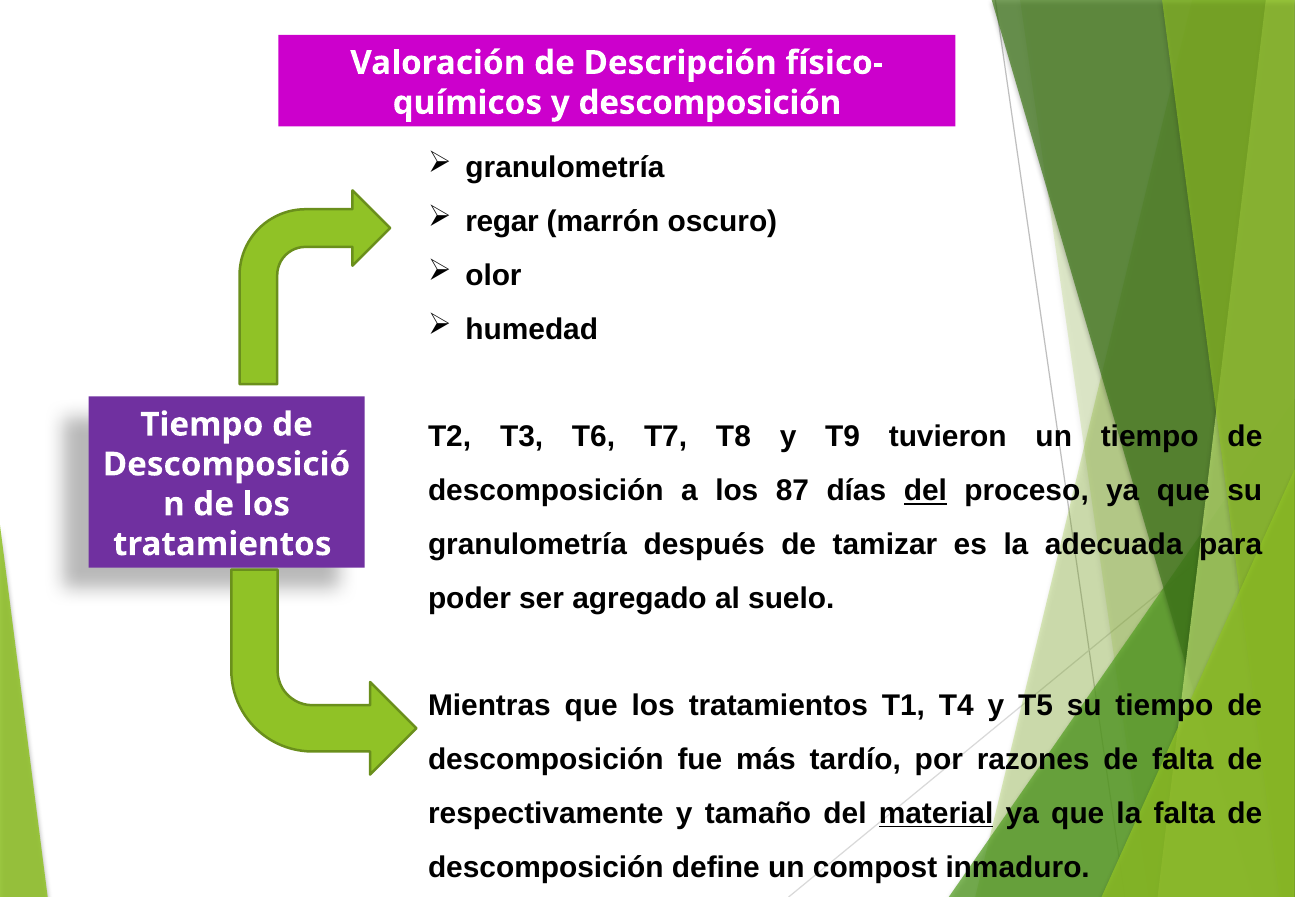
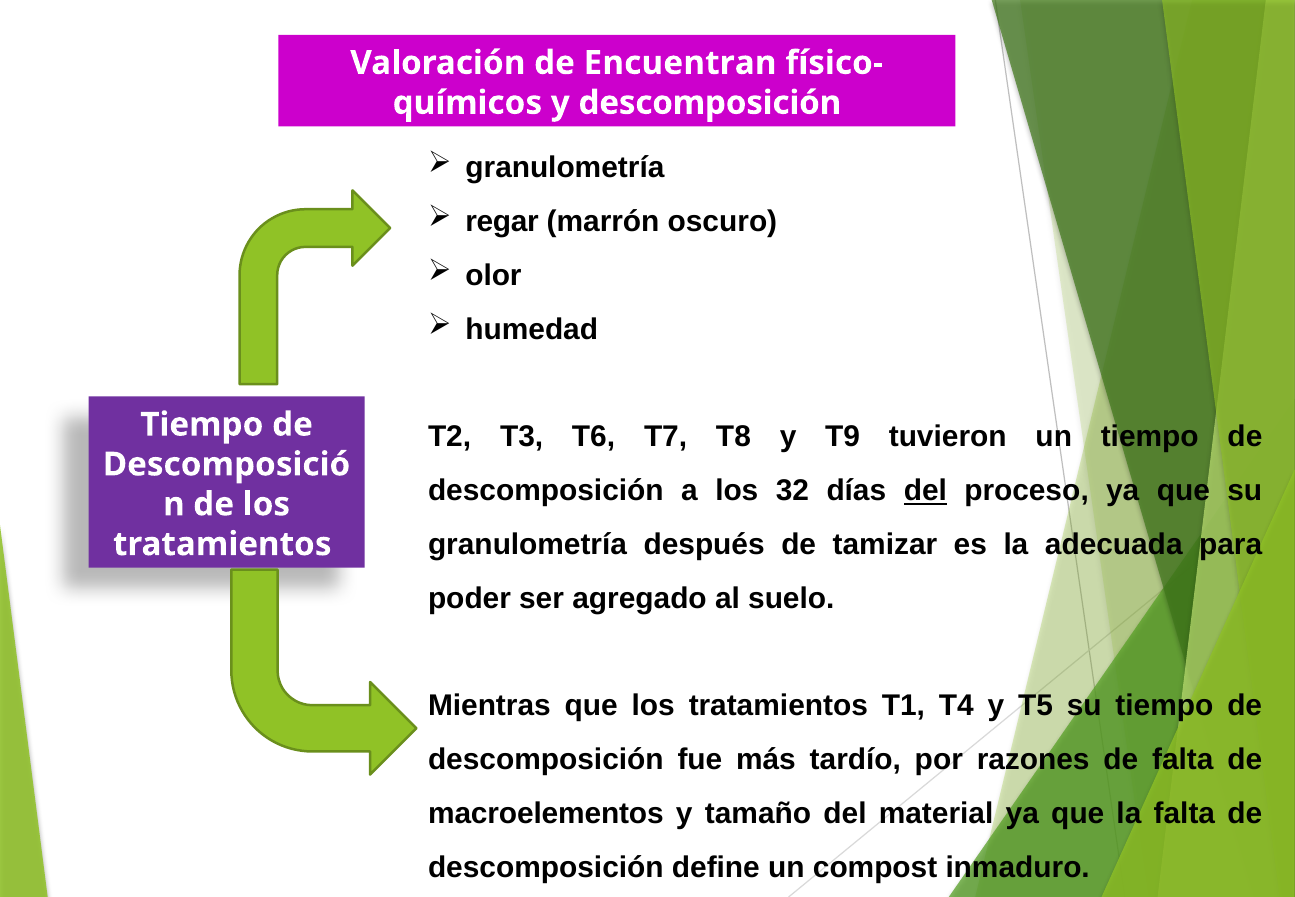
Descripción: Descripción -> Encuentran (680, 63)
87: 87 -> 32 (792, 491)
respectivamente: respectivamente -> macroelementos (546, 813)
material underline: present -> none (936, 813)
